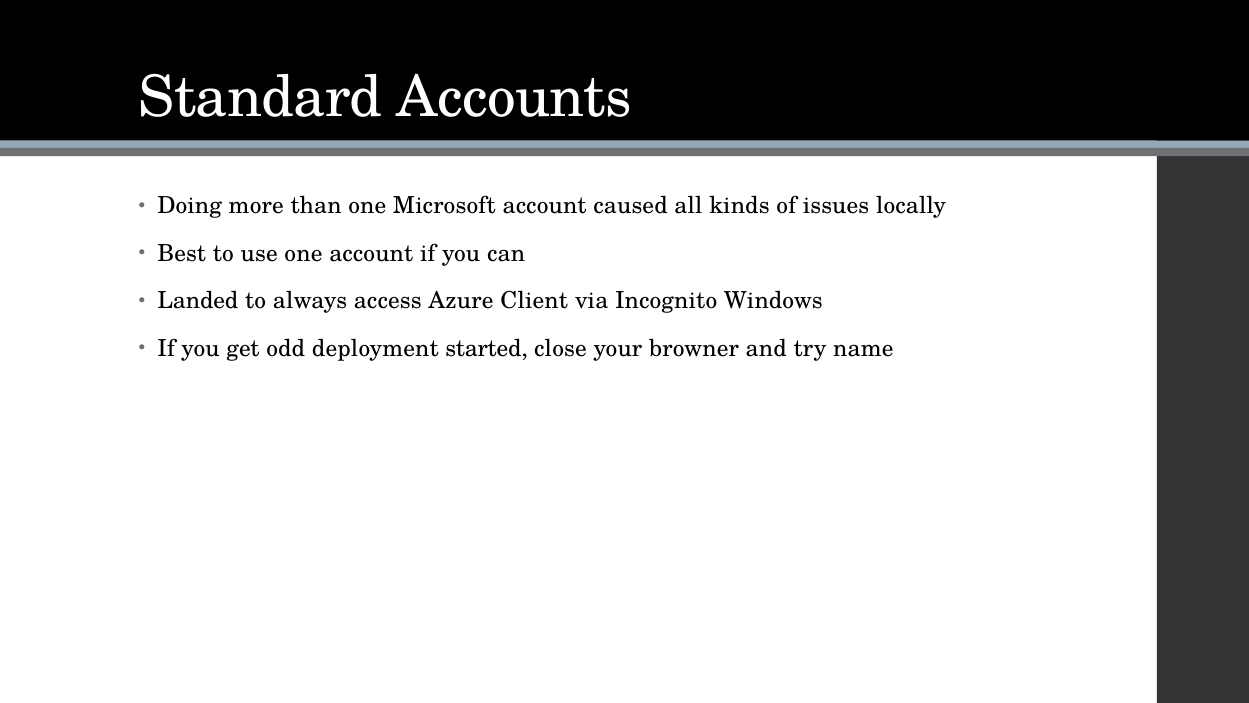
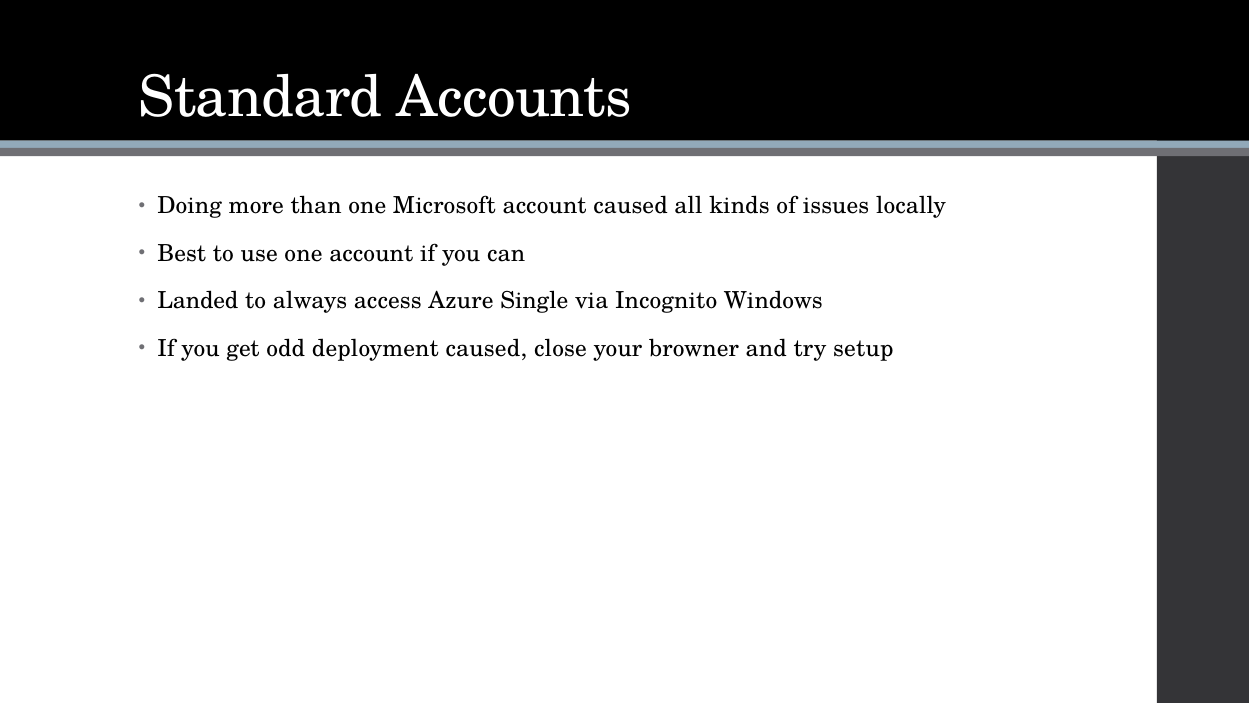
Client: Client -> Single (534, 301)
deployment started: started -> caused (486, 348)
name: name -> setup (863, 348)
